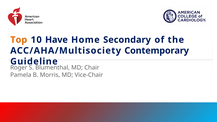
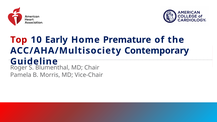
Top colour: orange -> red (19, 40)
Have: Have -> Early (56, 40)
Secondary: Secondary -> Premature (127, 40)
